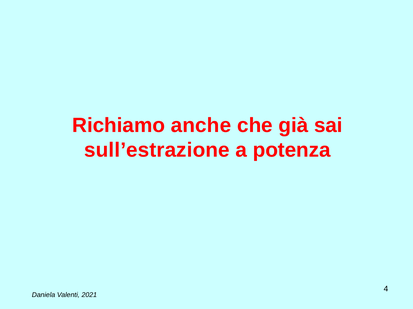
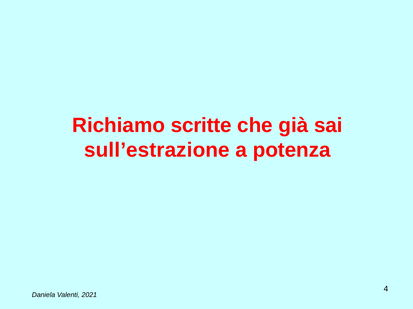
anche: anche -> scritte (201, 126)
